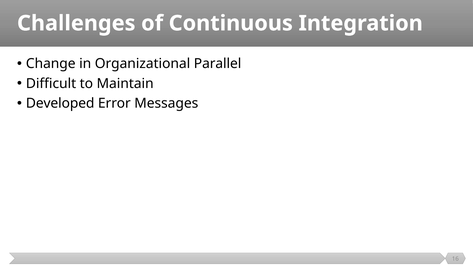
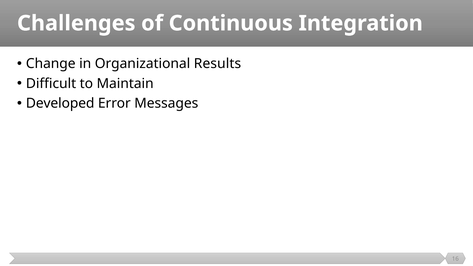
Parallel: Parallel -> Results (217, 64)
